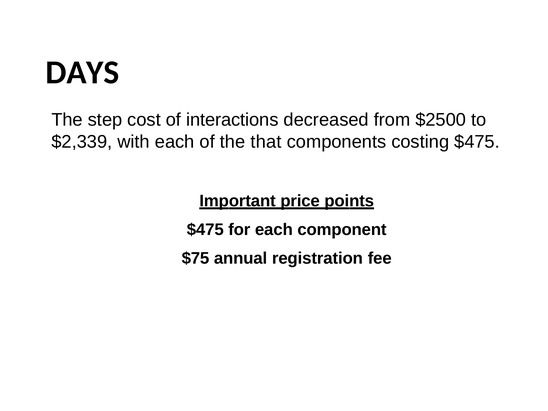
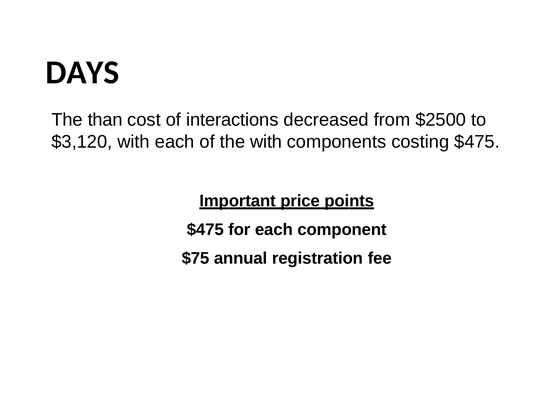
step: step -> than (105, 120)
$2,339: $2,339 -> $3,120 (82, 142)
the that: that -> with (266, 142)
